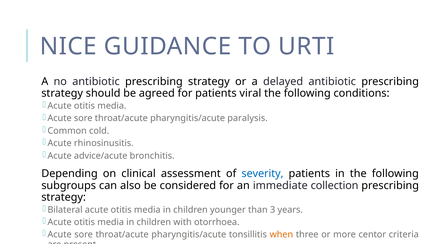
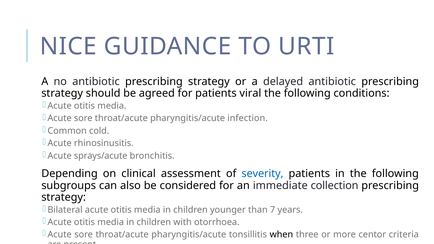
paralysis: paralysis -> infection (248, 118)
advice/acute: advice/acute -> sprays/acute (101, 156)
3: 3 -> 7 (273, 210)
when colour: orange -> black (281, 235)
